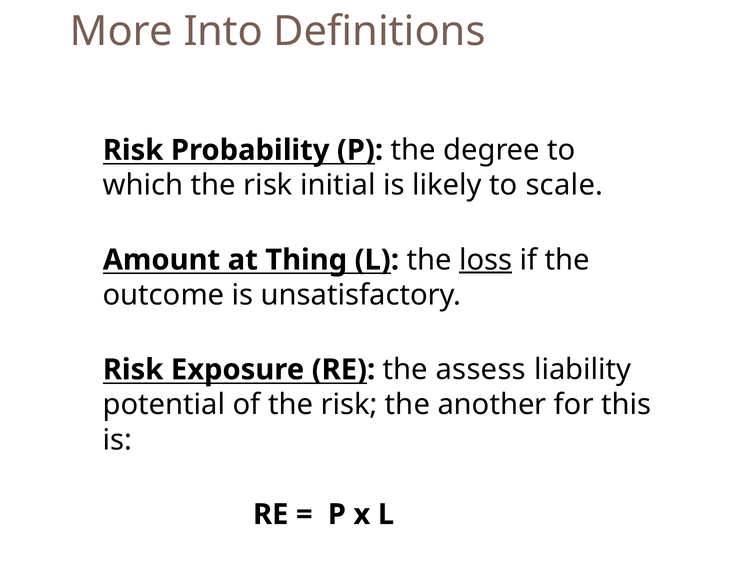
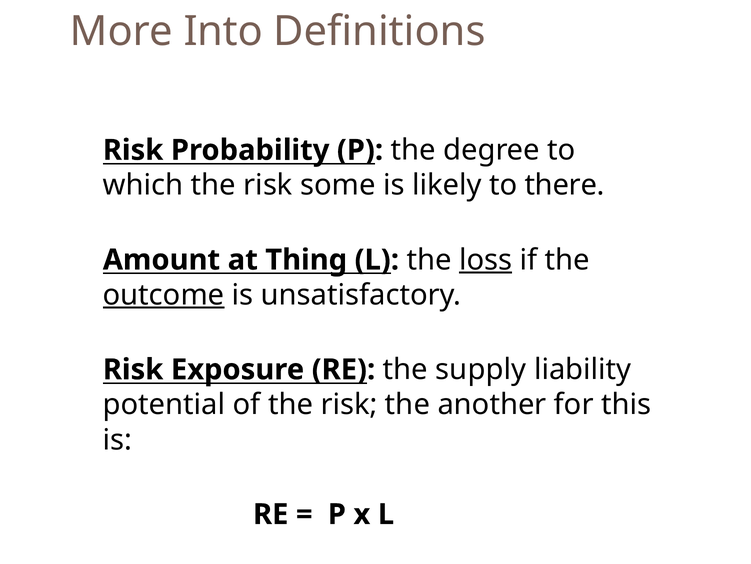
initial: initial -> some (338, 185)
scale: scale -> there (565, 185)
outcome underline: none -> present (164, 295)
assess: assess -> supply (481, 369)
